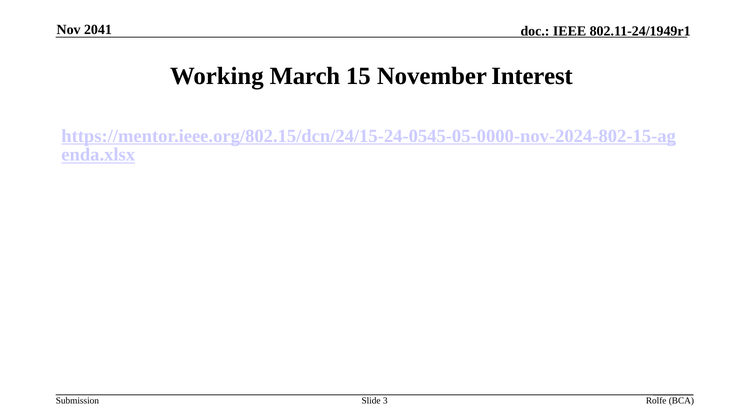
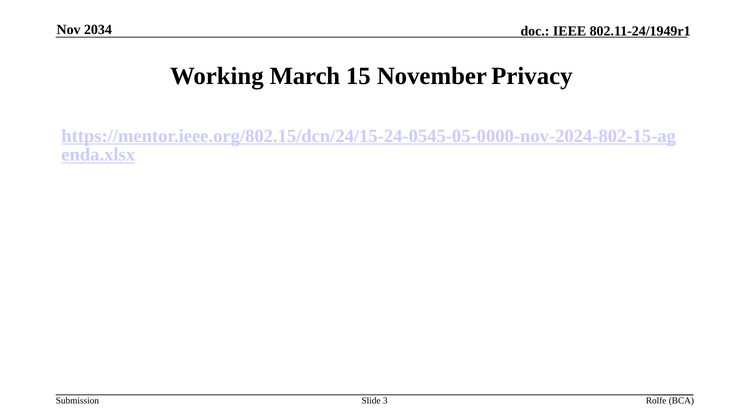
2041: 2041 -> 2034 (98, 30)
Interest: Interest -> Privacy (532, 76)
